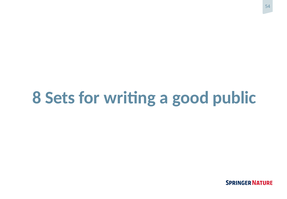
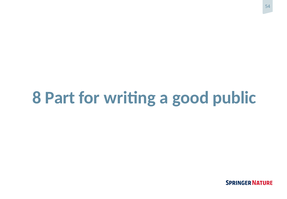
Sets: Sets -> Part (60, 98)
